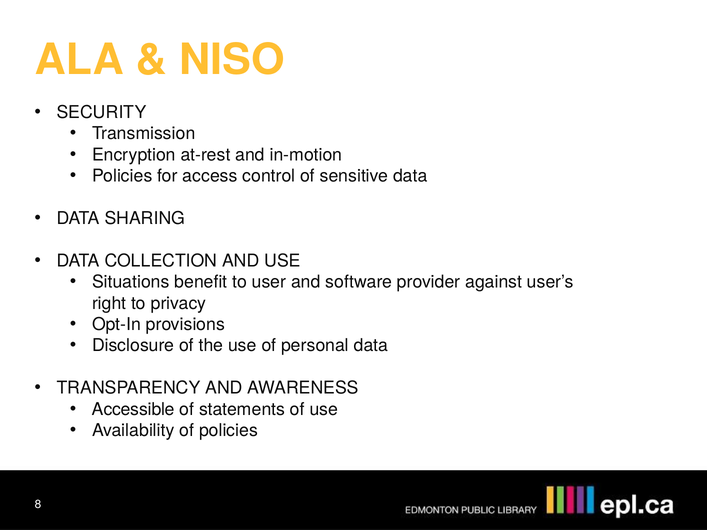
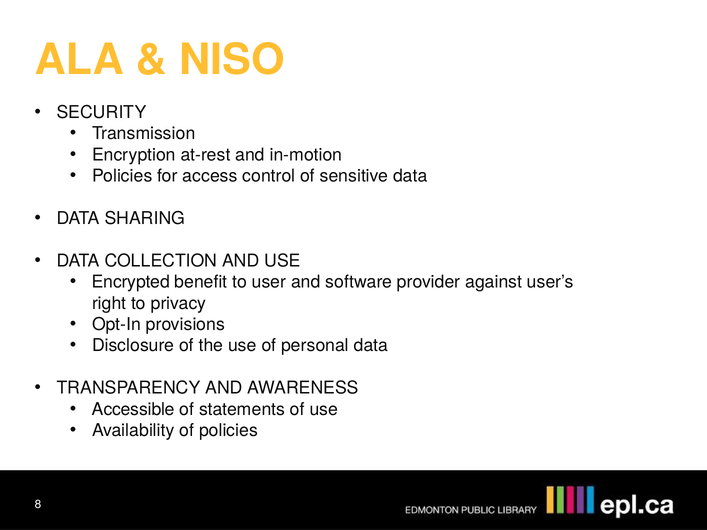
Situations: Situations -> Encrypted (131, 282)
